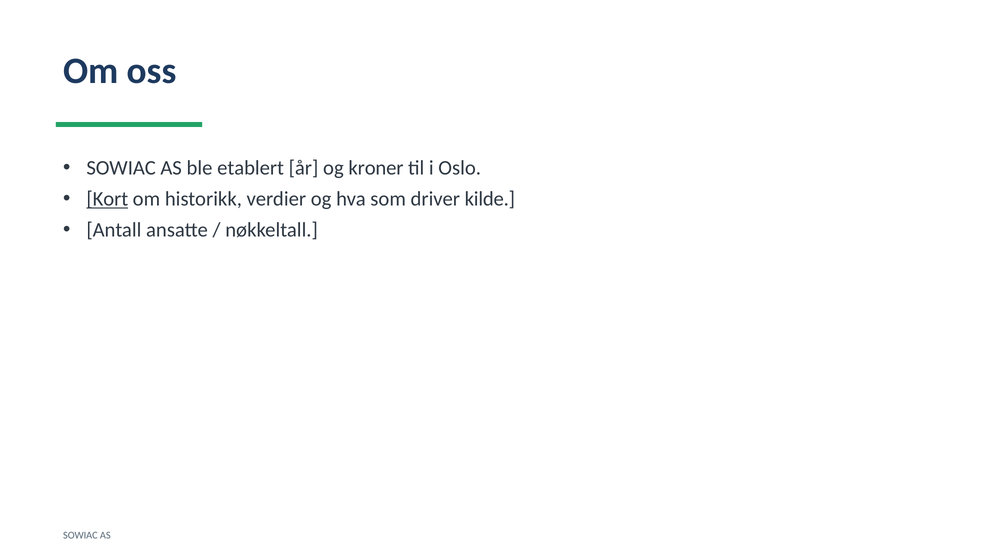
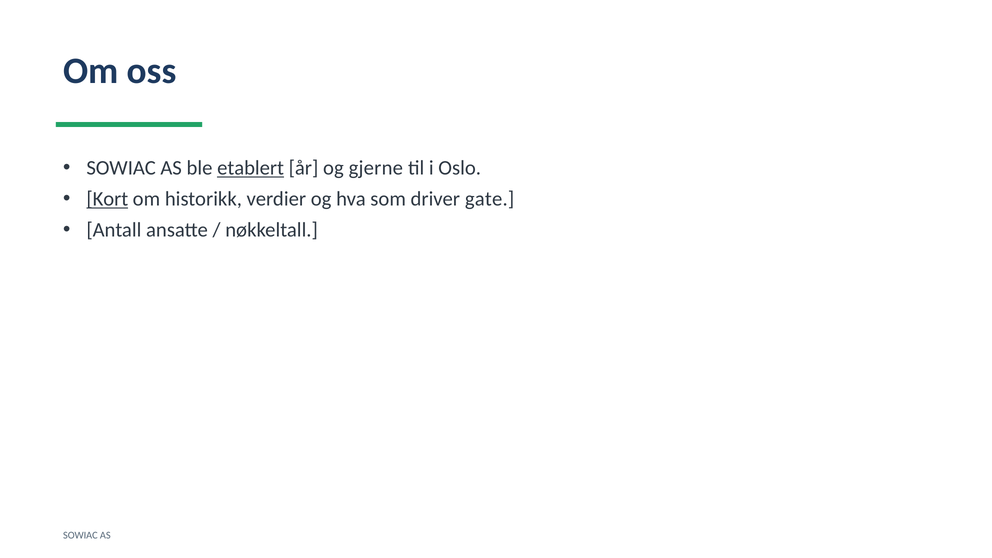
etablert underline: none -> present (251, 168)
kroner: kroner -> gjerne (376, 168)
kilde: kilde -> gate (490, 199)
